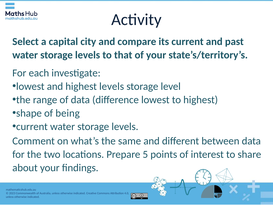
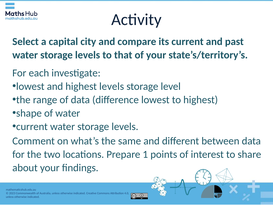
of being: being -> water (68, 113)
5: 5 -> 1 (145, 154)
